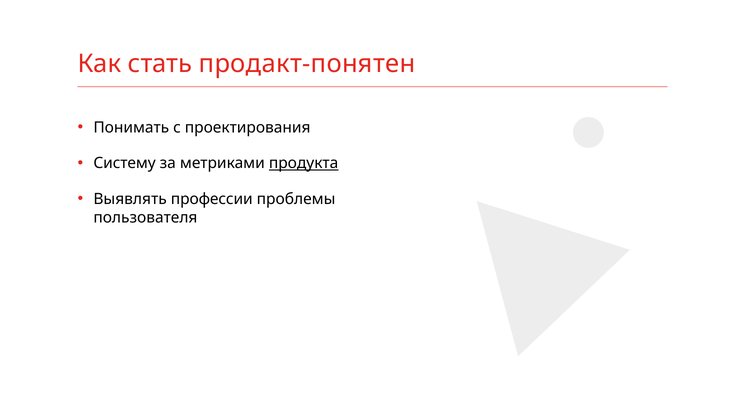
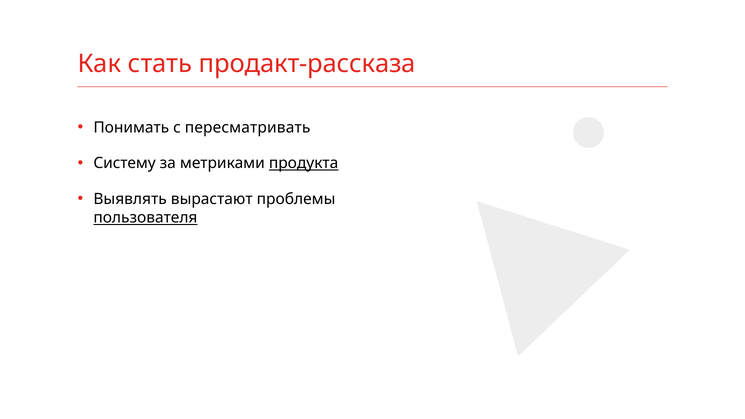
продакт-понятен: продакт-понятен -> продакт-рассказа (307, 64)
проектирования: проектирования -> пересматривать (248, 128)
профессии: профессии -> вырастают (212, 199)
пользователя underline: none -> present (145, 218)
